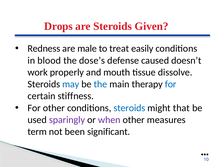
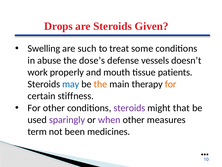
Redness: Redness -> Swelling (44, 48)
male: male -> such (87, 48)
easily: easily -> some (142, 48)
blood: blood -> abuse (49, 60)
caused: caused -> vessels (155, 60)
dissolve: dissolve -> patients (175, 72)
the colour: blue -> orange (100, 84)
for colour: blue -> orange (171, 84)
steroids colour: blue -> purple (129, 108)
significant: significant -> medicines (109, 131)
